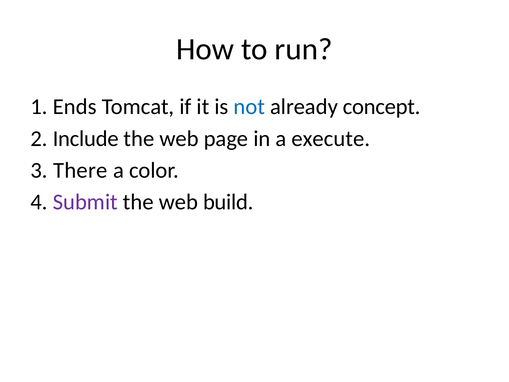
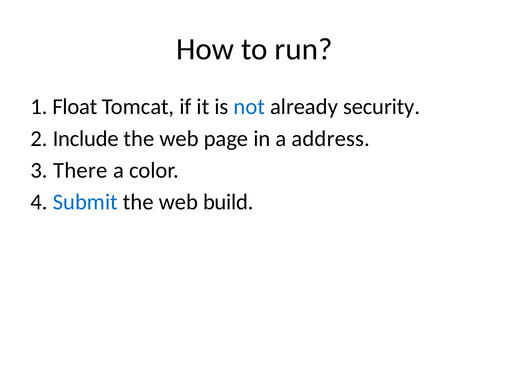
Ends: Ends -> Float (75, 107)
concept: concept -> security (382, 107)
execute: execute -> address (331, 138)
Submit colour: purple -> blue (85, 202)
